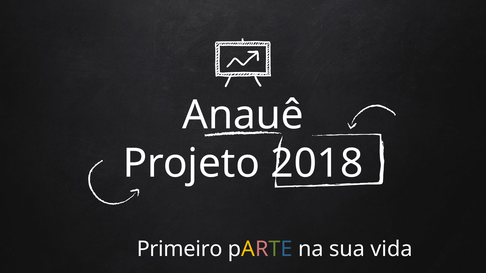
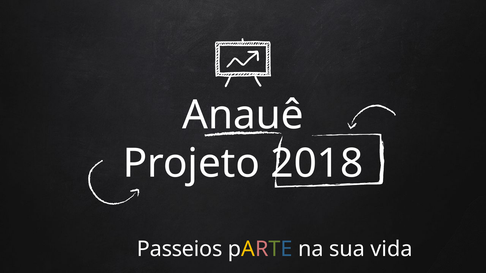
Primeiro: Primeiro -> Passeios (180, 249)
